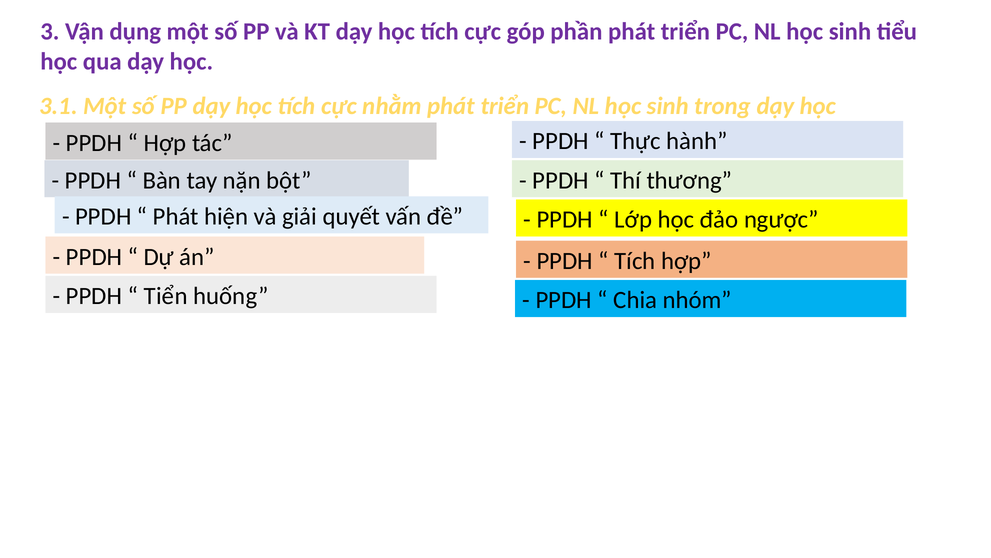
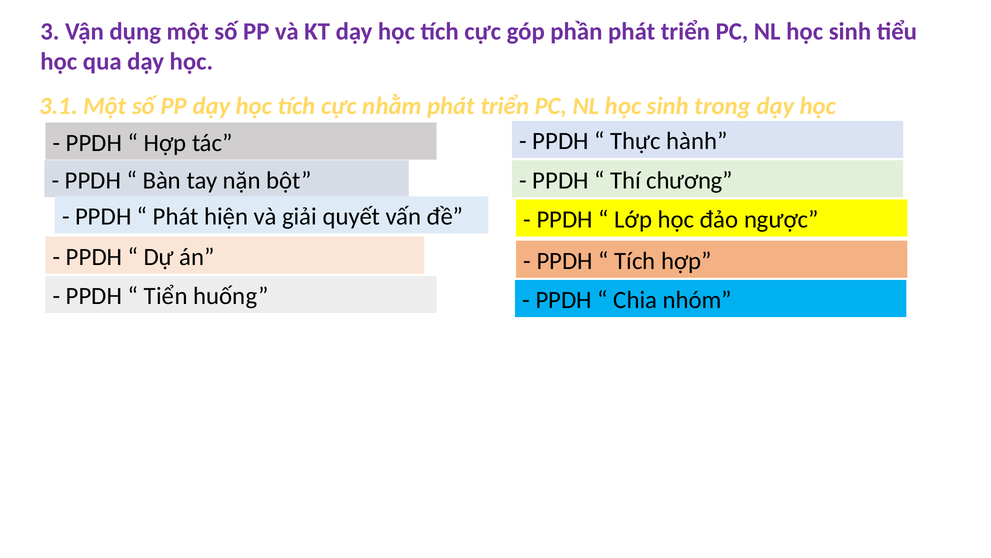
thương: thương -> chương (690, 180)
